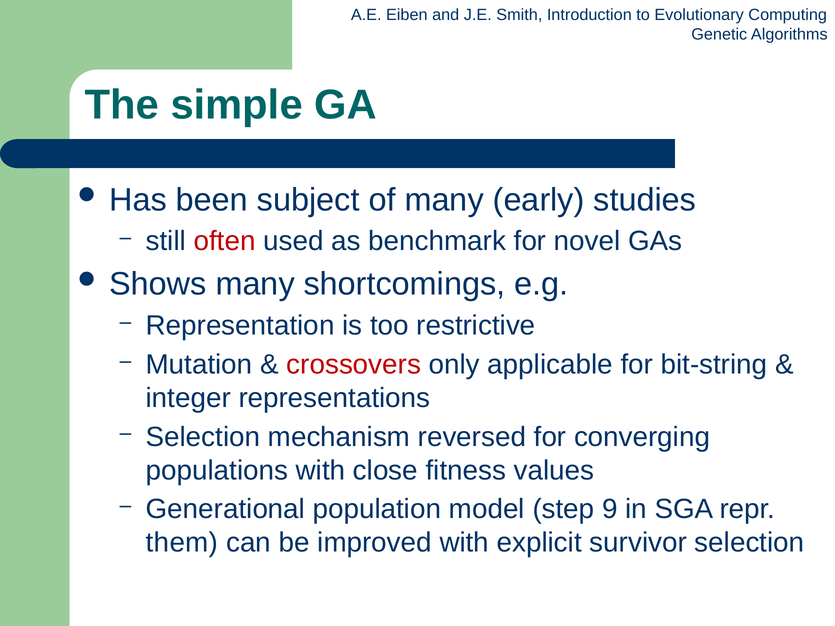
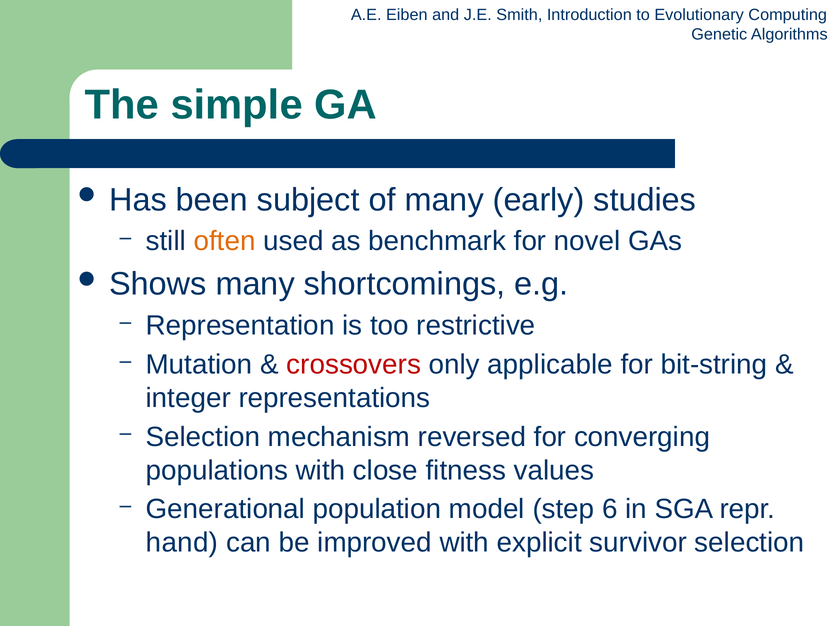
often colour: red -> orange (225, 241)
9: 9 -> 6 (610, 509)
them: them -> hand (182, 543)
